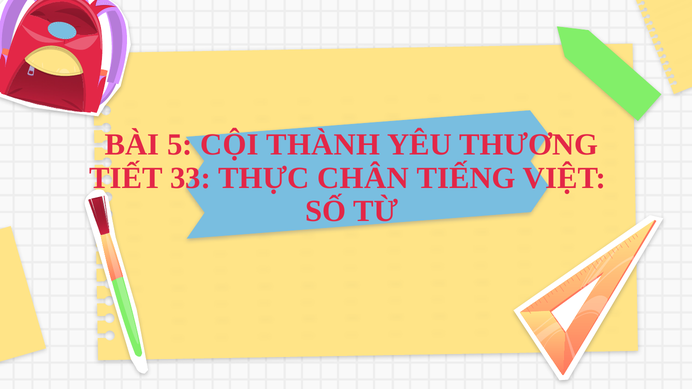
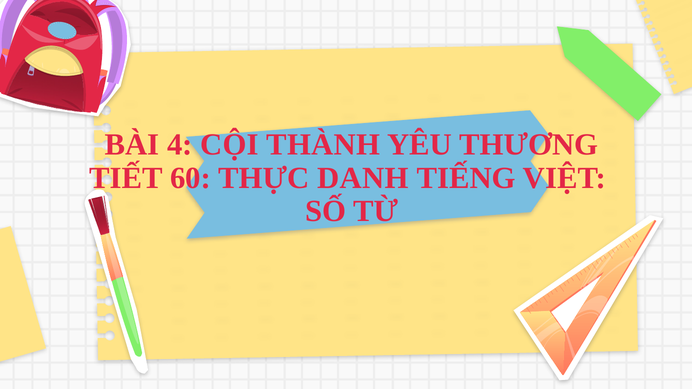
5: 5 -> 4 (180, 145)
33: 33 -> 60 (191, 178)
CHÂN: CHÂN -> DANH (363, 178)
